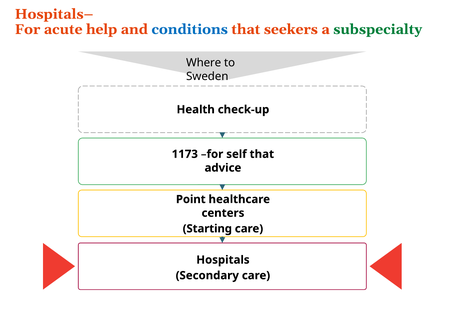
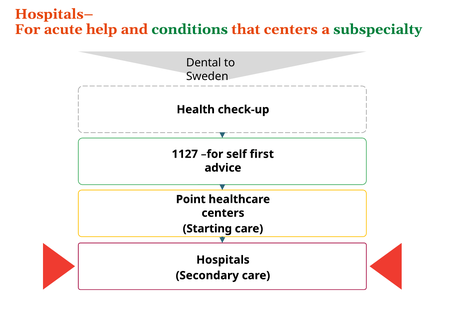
conditions colour: blue -> green (190, 29)
that seekers: seekers -> centers (291, 29)
Where: Where -> Dental (204, 63)
1173: 1173 -> 1127 (185, 154)
self that: that -> first (262, 154)
